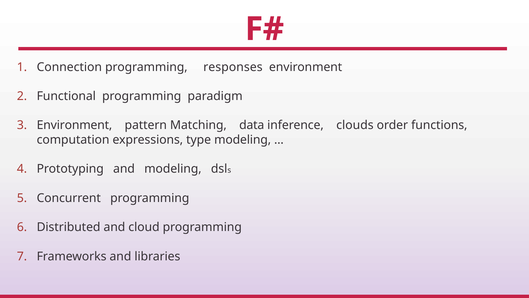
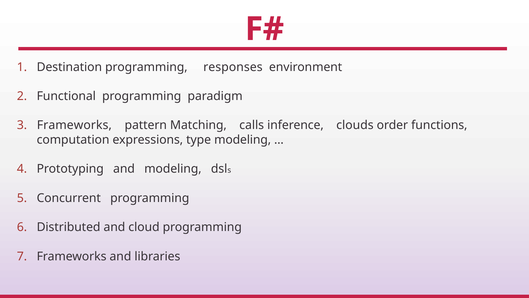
Connection: Connection -> Destination (69, 67)
Environment: Environment -> Frameworks (74, 125)
data: data -> calls (252, 125)
